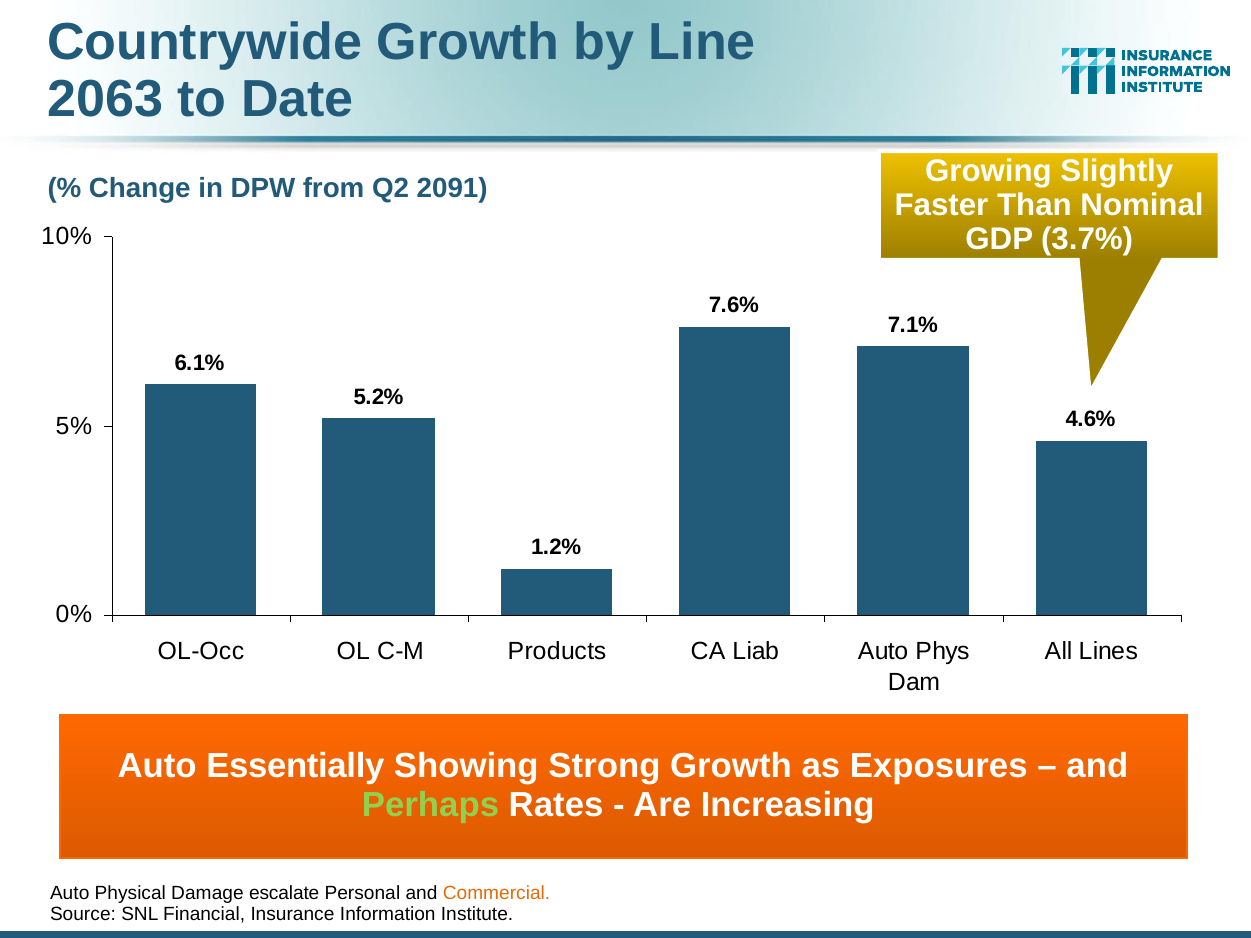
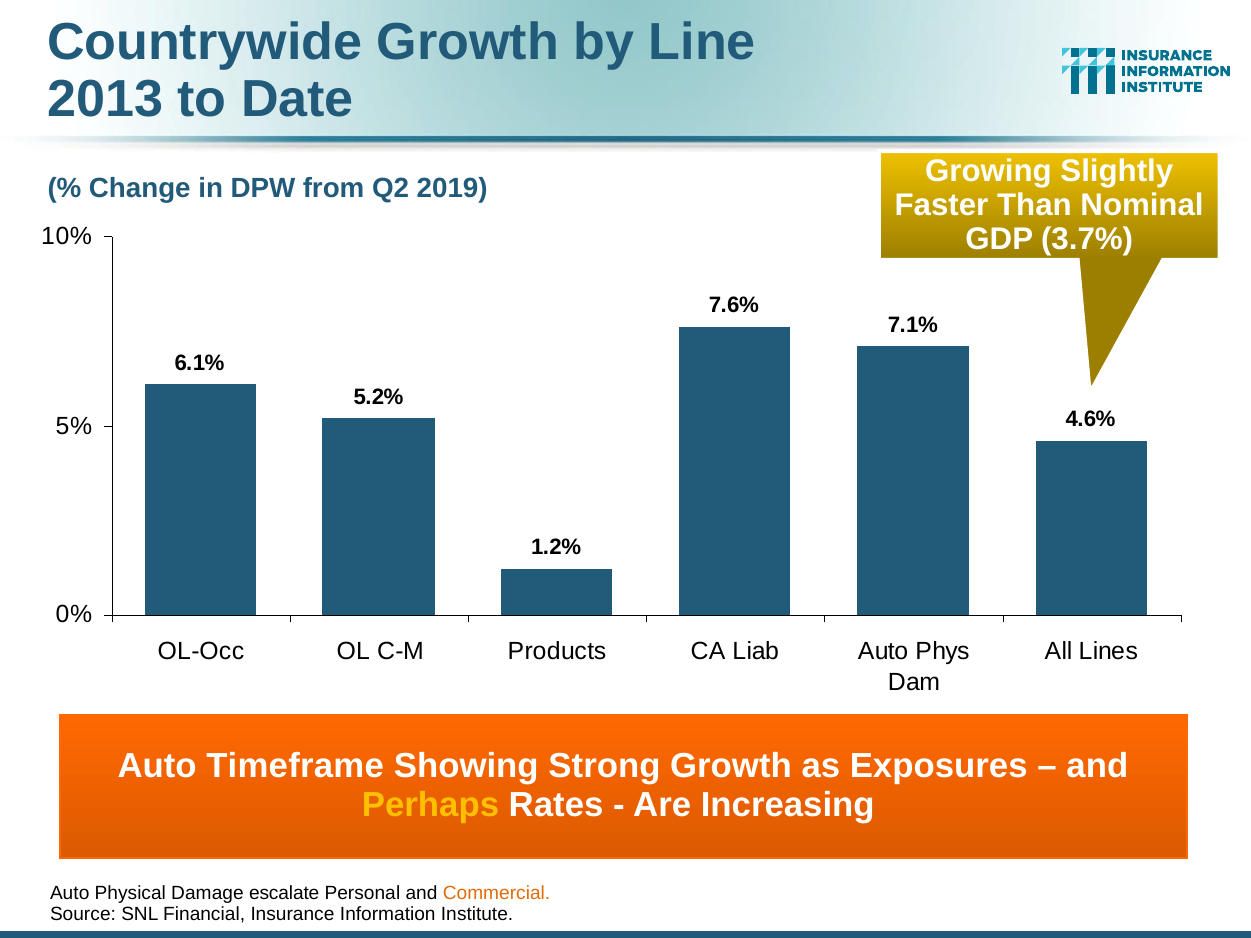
2063: 2063 -> 2013 (105, 99)
2091: 2091 -> 2019 (452, 188)
Essentially: Essentially -> Timeframe (295, 766)
Perhaps colour: light green -> yellow (431, 806)
